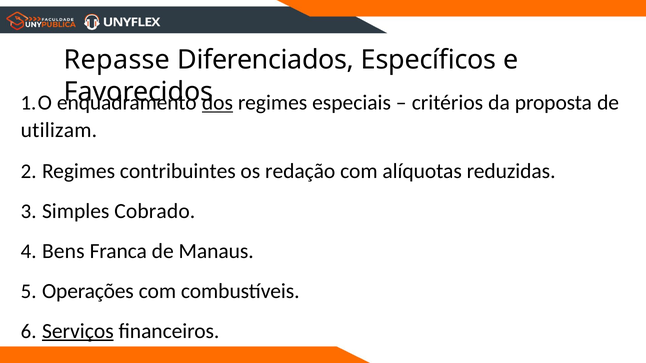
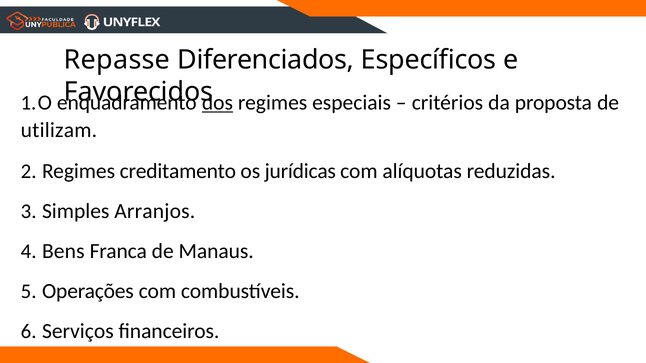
contribuintes: contribuintes -> creditamento (178, 171)
redação: redação -> jurídicas (300, 171)
Cobrado: Cobrado -> Arranjos (155, 211)
Serviços underline: present -> none (78, 331)
